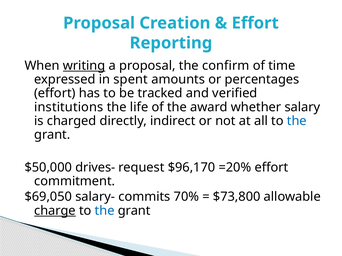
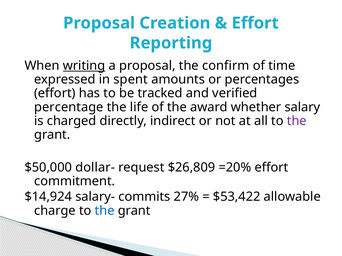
institutions: institutions -> percentage (69, 107)
the colour: blue -> purple (297, 121)
drives-: drives- -> dollar- (95, 168)
$96,170: $96,170 -> $26,809 (192, 168)
$69,050: $69,050 -> $14,924 (48, 197)
70%: 70% -> 27% (186, 197)
$73,800: $73,800 -> $53,422 (237, 197)
charge underline: present -> none (55, 211)
